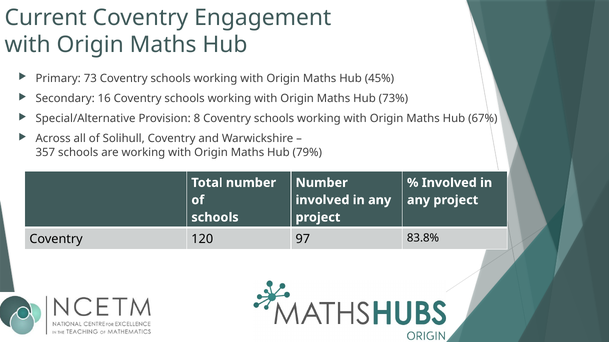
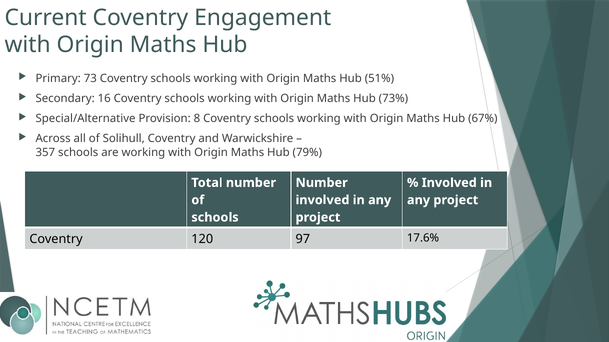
45%: 45% -> 51% (379, 79)
83.8%: 83.8% -> 17.6% (423, 239)
